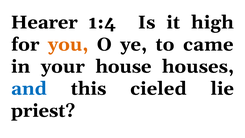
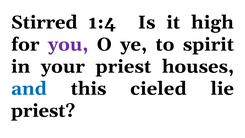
Hearer: Hearer -> Stirred (44, 22)
you colour: orange -> purple (68, 44)
came: came -> spirit (208, 44)
your house: house -> priest (123, 67)
